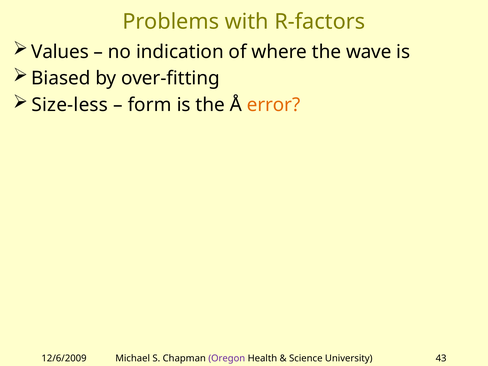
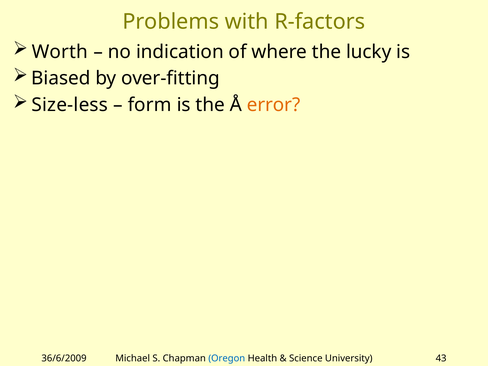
Values: Values -> Worth (60, 52)
wave: wave -> lucky (369, 52)
12/6/2009: 12/6/2009 -> 36/6/2009 (64, 359)
Oregon colour: purple -> blue (227, 359)
